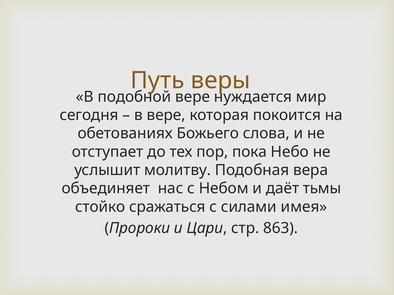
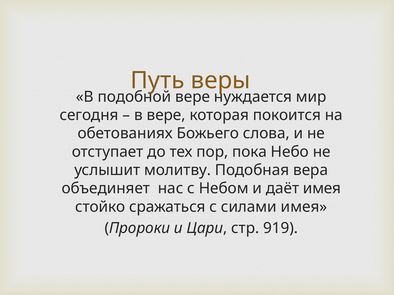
даёт тьмы: тьмы -> имея (322, 189)
863: 863 -> 919 (281, 228)
